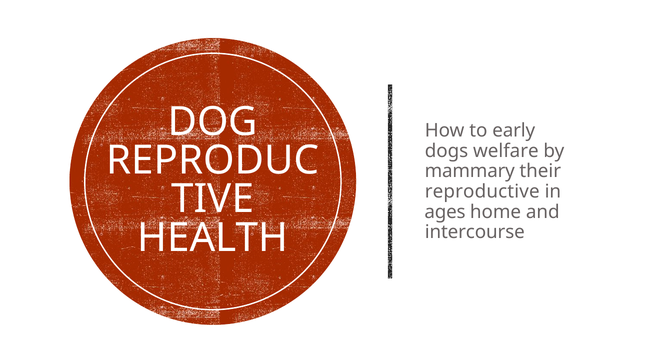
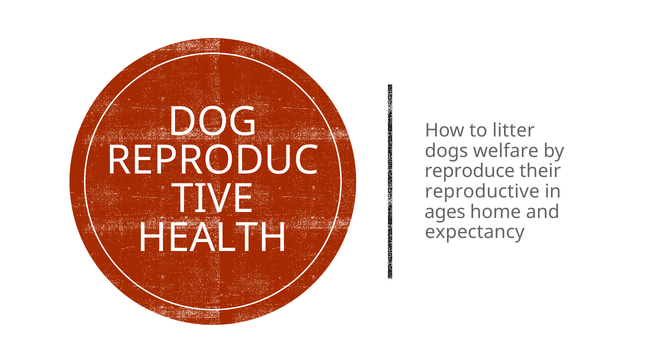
early: early -> litter (514, 131)
mammary: mammary -> reproduce (470, 171)
intercourse: intercourse -> expectancy (475, 232)
